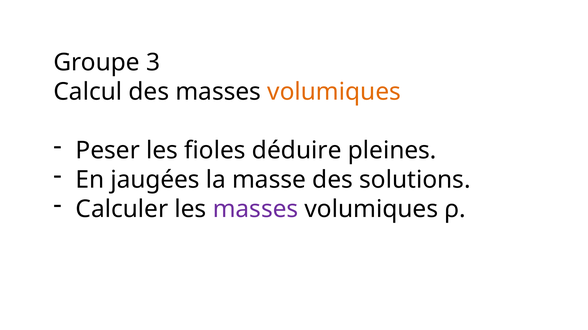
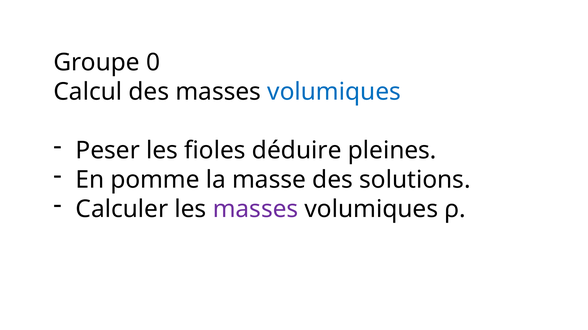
3: 3 -> 0 (153, 63)
volumiques colour: orange -> blue (334, 92)
jaugées: jaugées -> pomme (155, 180)
